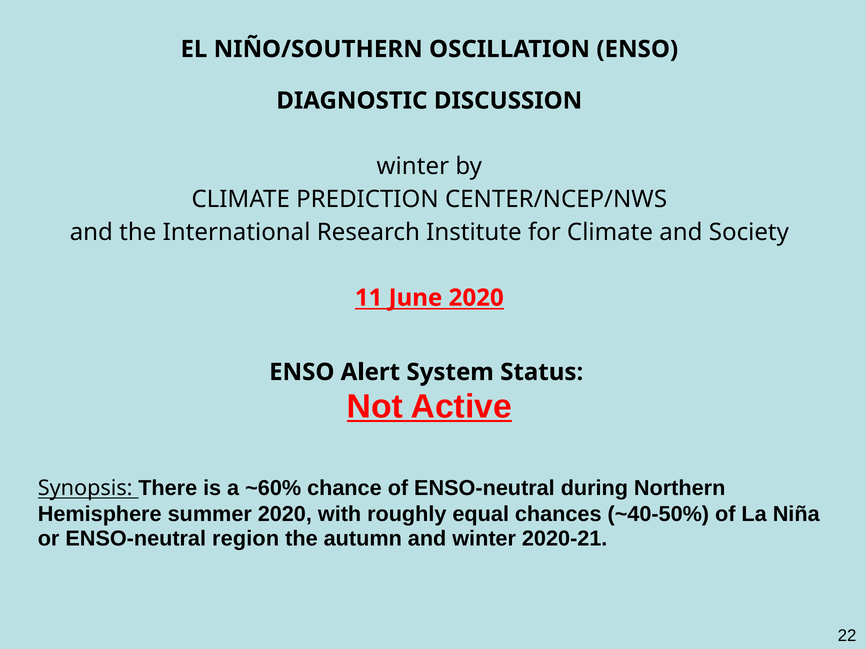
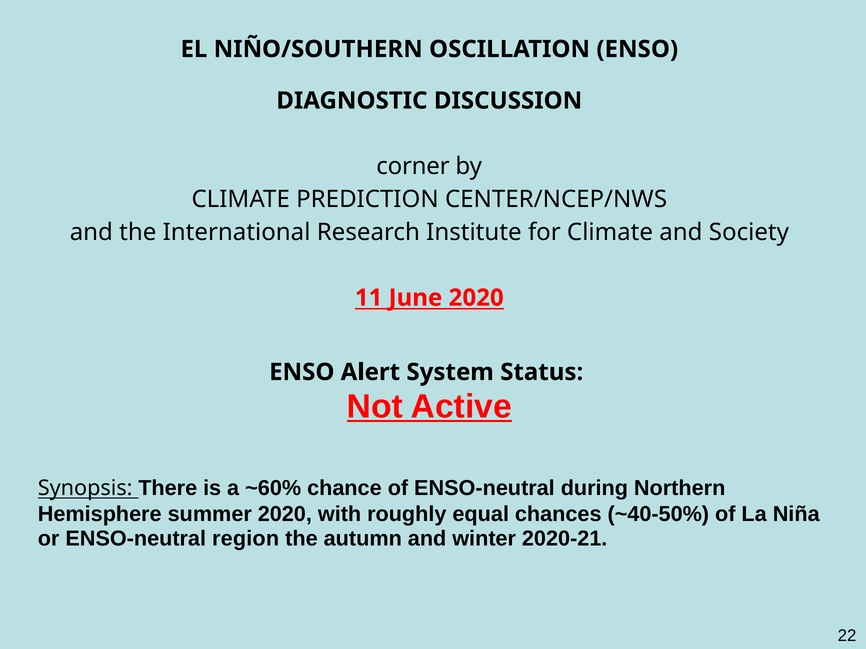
winter: winter -> corner (413, 166)
